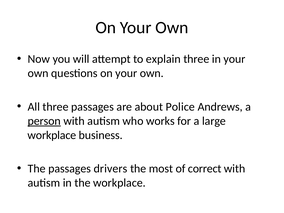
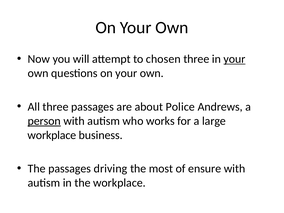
explain: explain -> chosen (163, 59)
your underline: none -> present (234, 59)
drivers: drivers -> driving (111, 169)
correct: correct -> ensure (205, 169)
